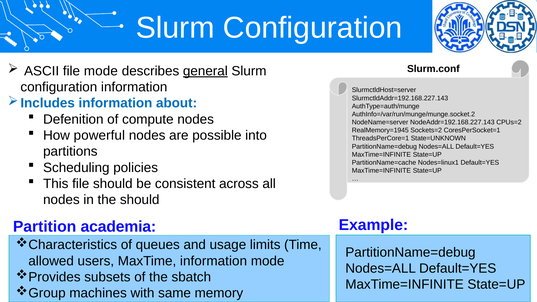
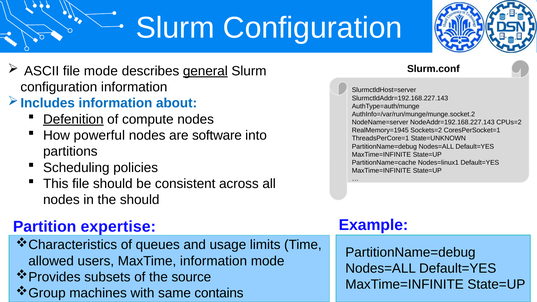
Defenition underline: none -> present (73, 119)
possible: possible -> software (217, 135)
academia: academia -> expertise (118, 227)
sbatch: sbatch -> source (191, 277)
memory: memory -> contains (219, 293)
